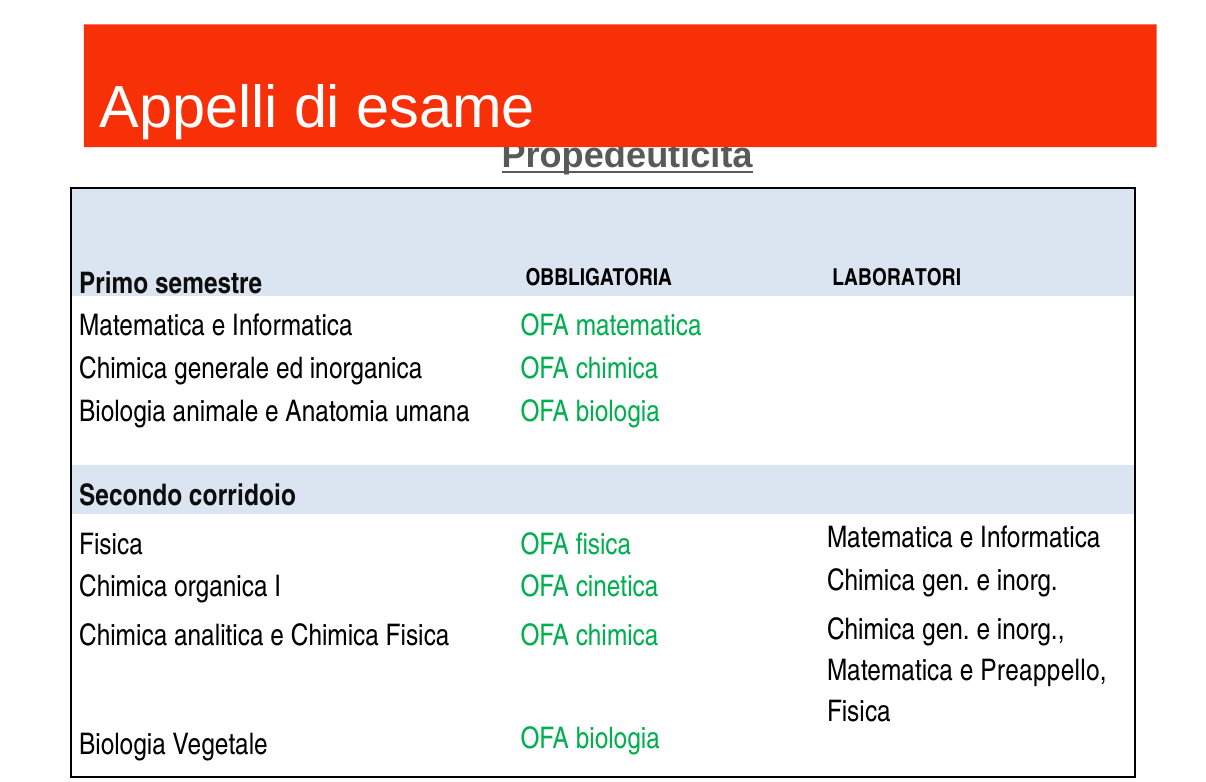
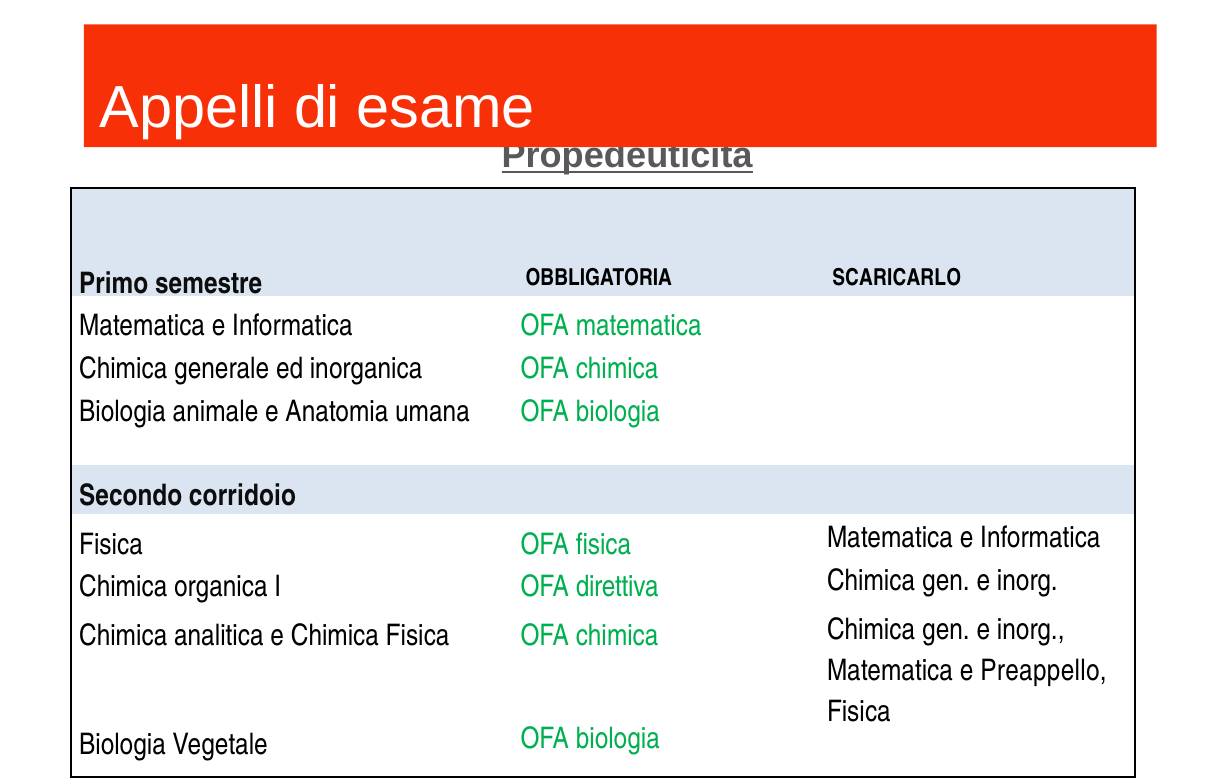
LABORATORI: LABORATORI -> SCARICARLO (897, 278)
cinetica: cinetica -> direttiva (617, 587)
